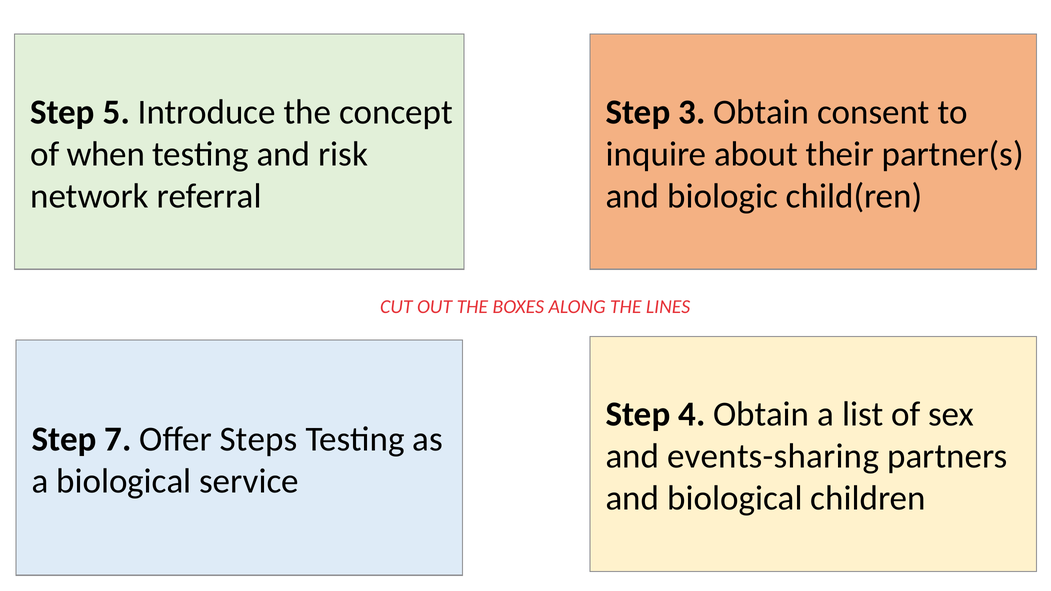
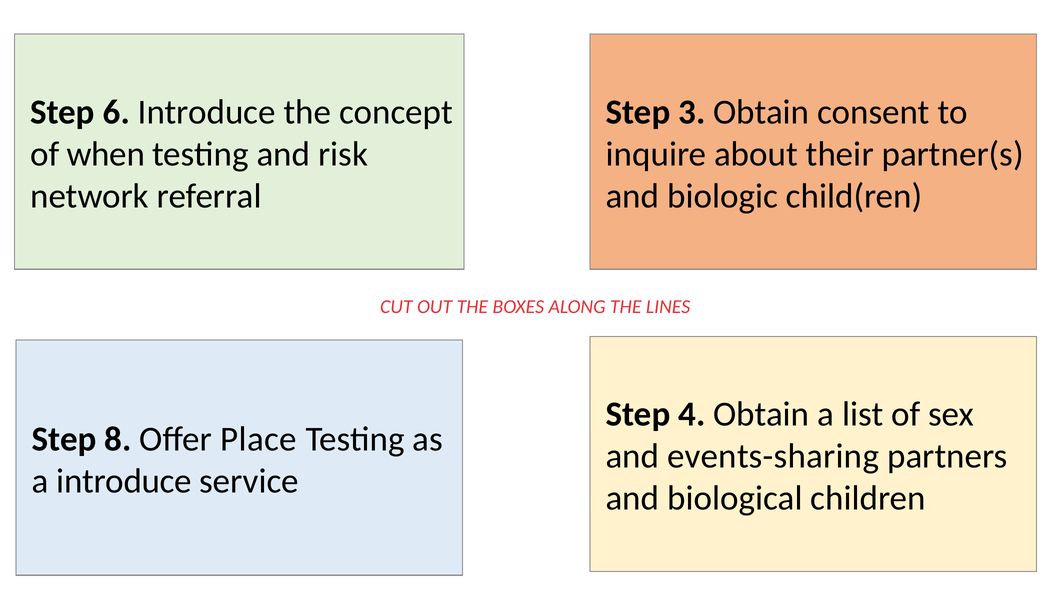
5: 5 -> 6 (116, 112)
7: 7 -> 8 (118, 439)
Steps: Steps -> Place (259, 439)
a biological: biological -> introduce (124, 481)
